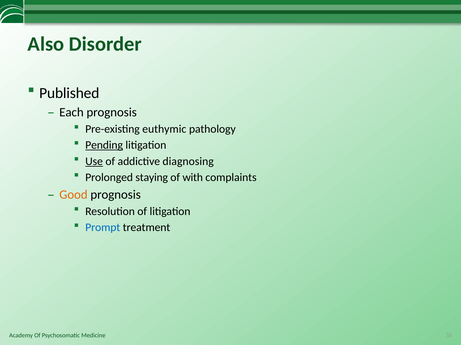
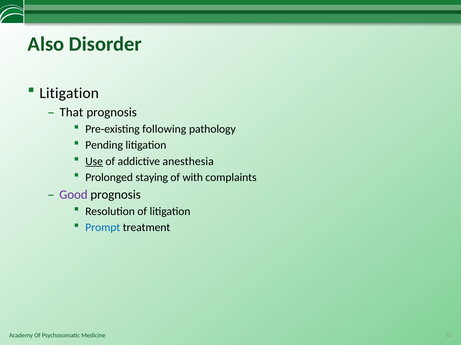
Published: Published -> Litigation (69, 93)
Each: Each -> That (71, 113)
euthymic: euthymic -> following (164, 129)
Pending underline: present -> none (104, 146)
diagnosing: diagnosing -> anesthesia (188, 162)
Good colour: orange -> purple (73, 195)
